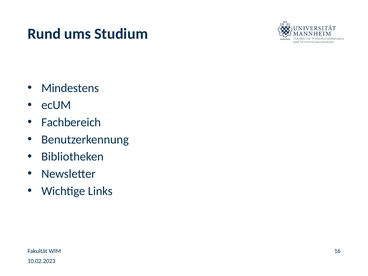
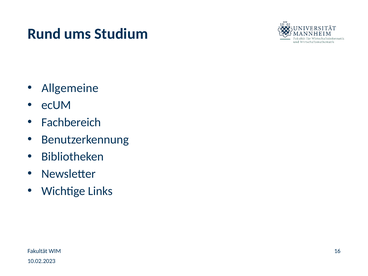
Mindestens: Mindestens -> Allgemeine (70, 88)
